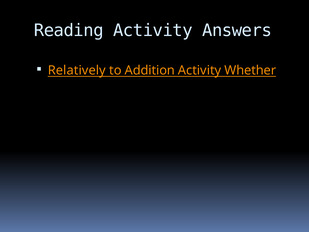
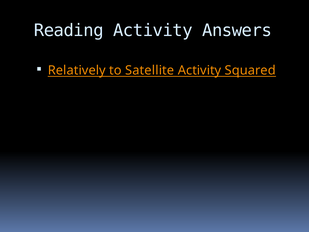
Addition: Addition -> Satellite (150, 70)
Whether: Whether -> Squared (250, 70)
